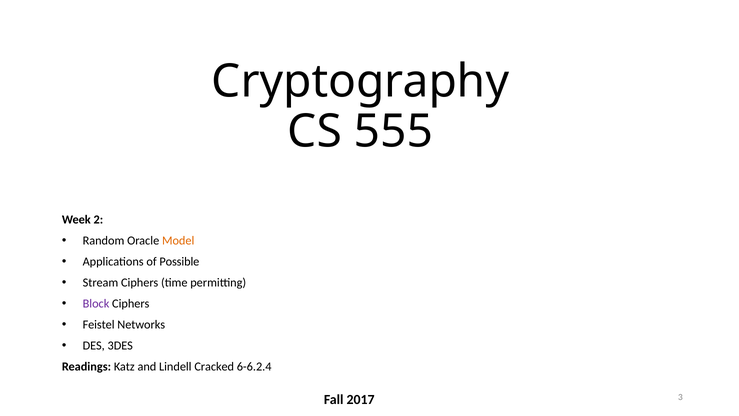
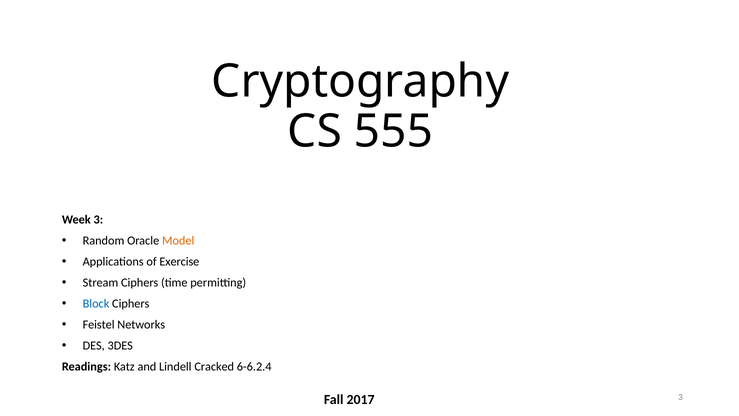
Week 2: 2 -> 3 (98, 220)
Possible: Possible -> Exercise (179, 262)
Block colour: purple -> blue (96, 304)
